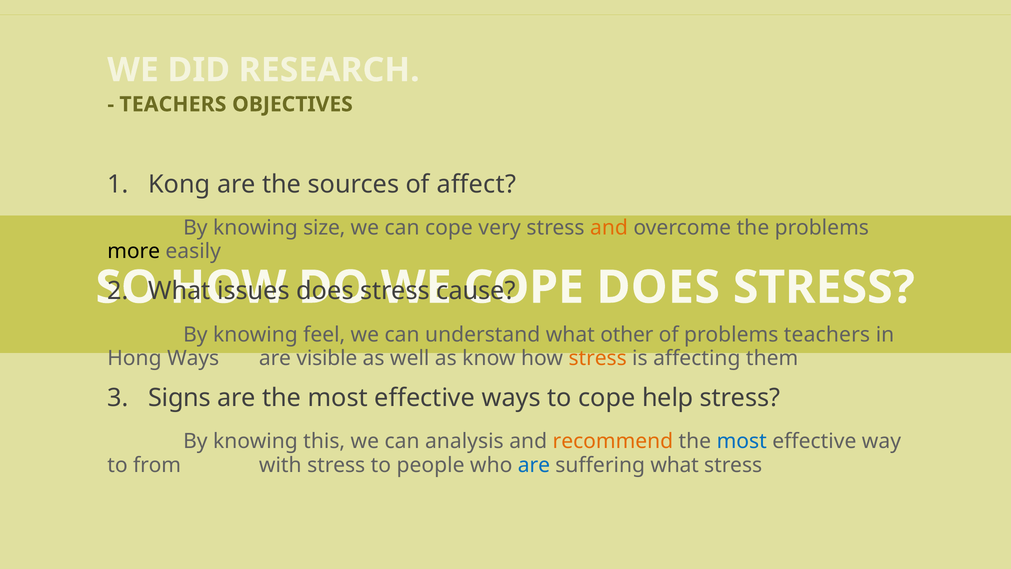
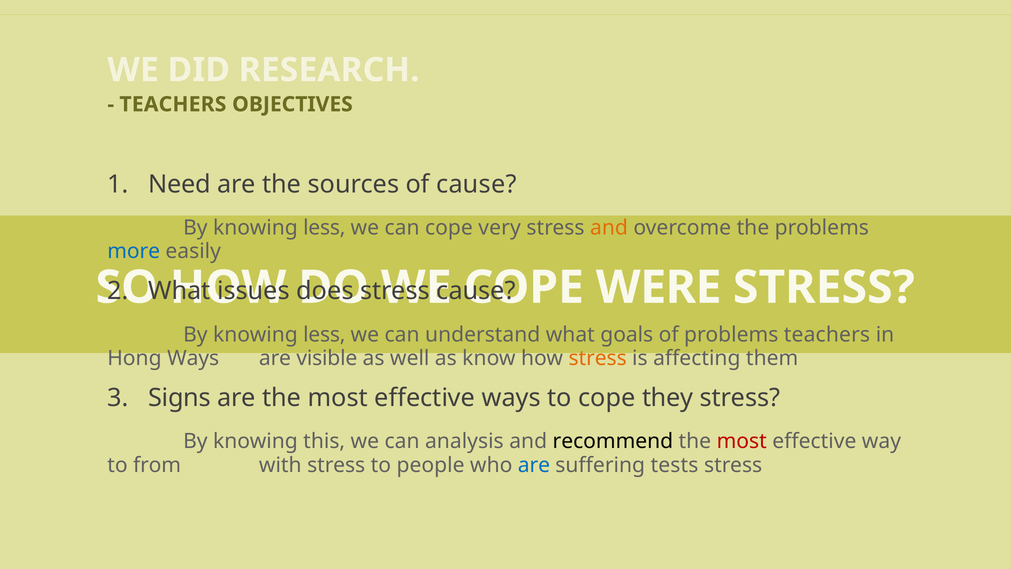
Kong: Kong -> Need (180, 184)
of affect: affect -> cause (476, 184)
size: size -> less (324, 228)
more colour: black -> blue (134, 251)
DOES: DOES -> WERE (659, 287)
feel: feel -> less (324, 334)
other: other -> goals (627, 334)
help: help -> they (668, 398)
recommend colour: orange -> black (613, 441)
most colour: blue -> red (742, 441)
suffering what: what -> tests (674, 465)
